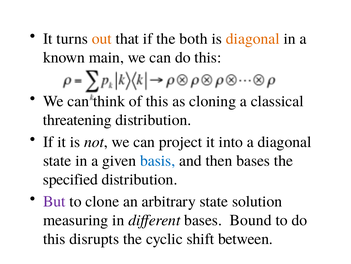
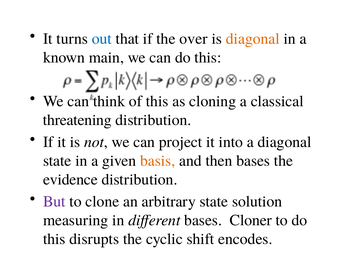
out colour: orange -> blue (102, 39)
both: both -> over (193, 39)
basis colour: blue -> orange (158, 160)
specified: specified -> evidence (70, 179)
Bound: Bound -> Cloner (251, 220)
between: between -> encodes (245, 238)
